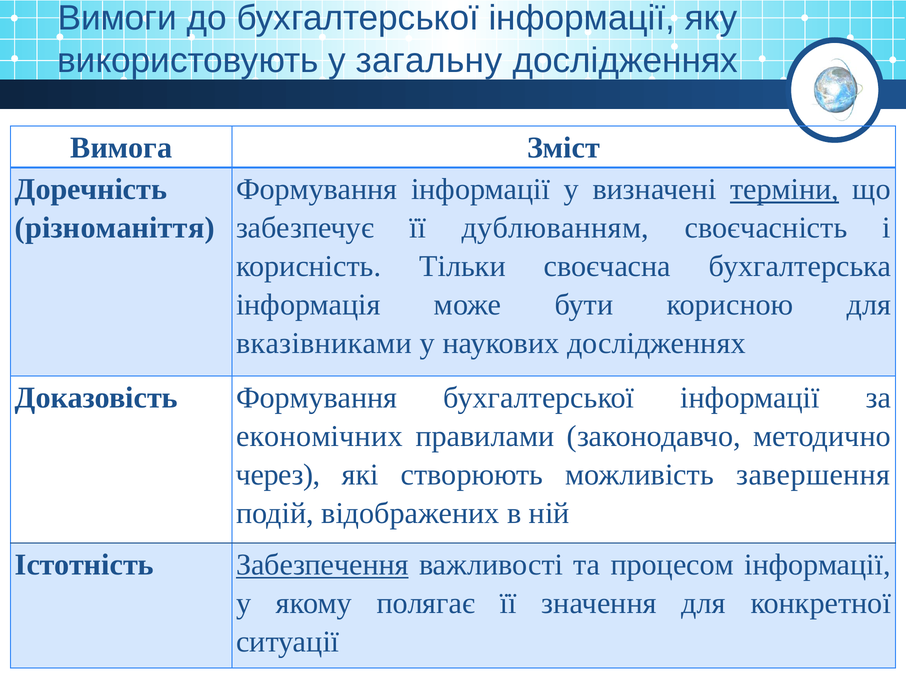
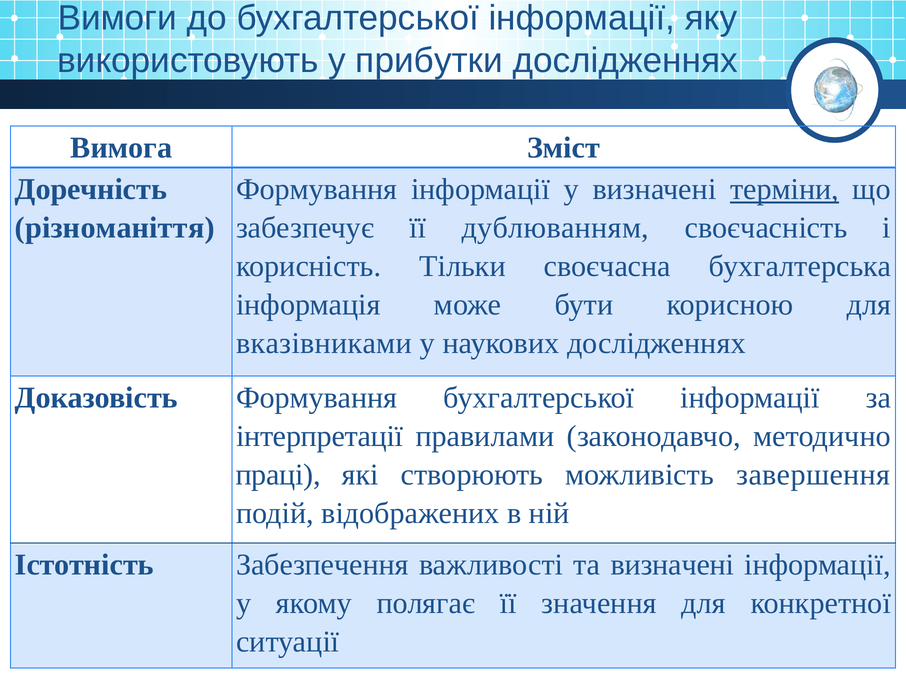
загальну: загальну -> прибутки (429, 60)
економічних: економічних -> інтерпретації (320, 436)
через: через -> праці (278, 474)
Забезпечення underline: present -> none (322, 564)
та процесом: процесом -> визначені (672, 564)
